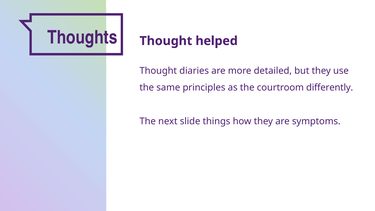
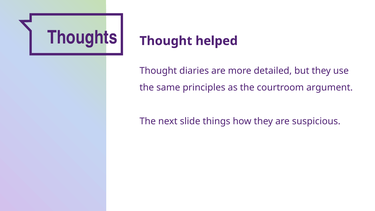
differently: differently -> argument (330, 88)
symptoms: symptoms -> suspicious (316, 121)
